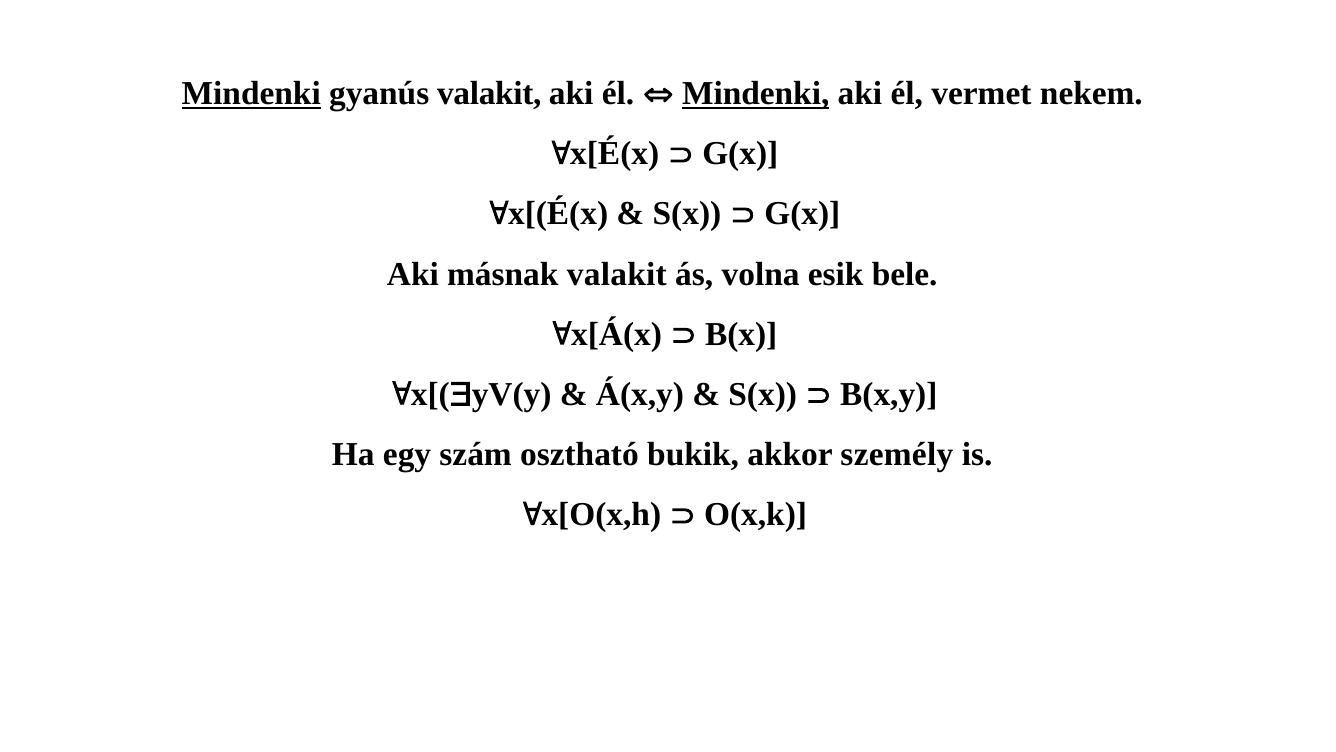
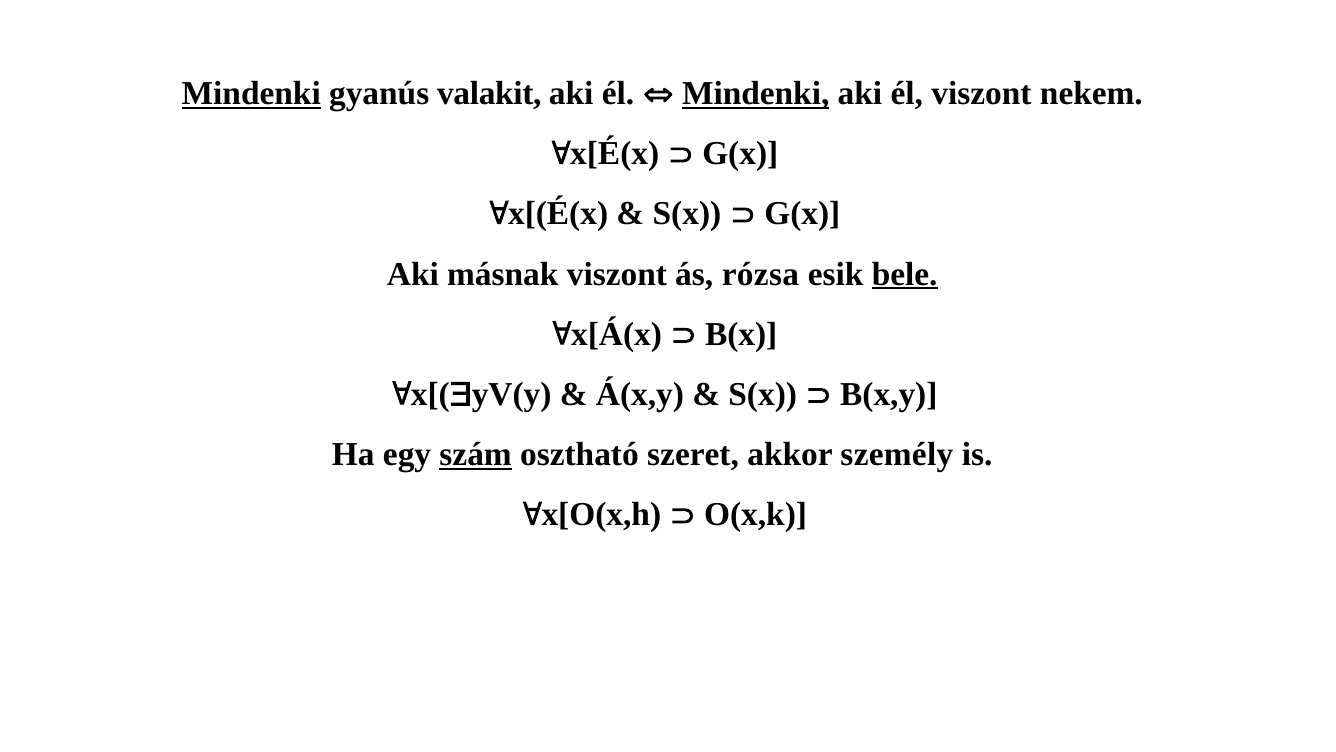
él vermet: vermet -> viszont (981, 93)
másnak valakit: valakit -> viszont (617, 274)
volna: volna -> rózsa (760, 274)
bele underline: none -> present (905, 274)
szám underline: none -> present (476, 454)
bukik: bukik -> szeret (693, 454)
